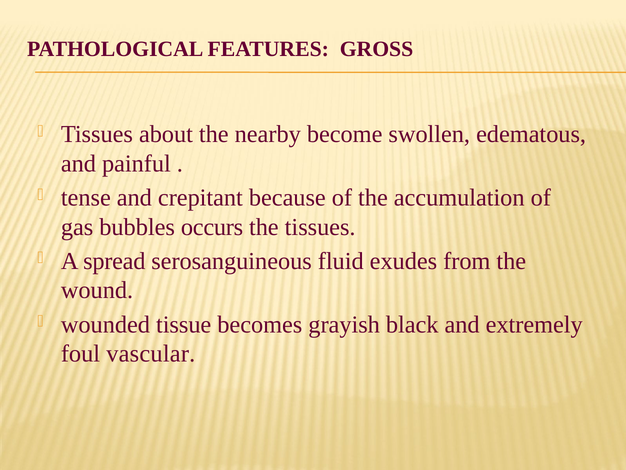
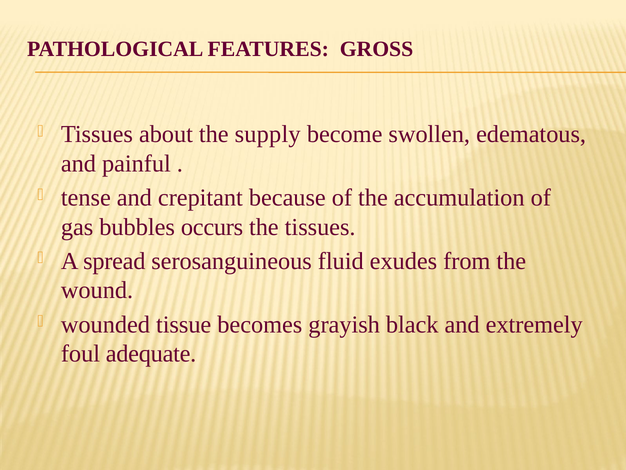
nearby: nearby -> supply (268, 134)
vascular: vascular -> adequate (151, 353)
